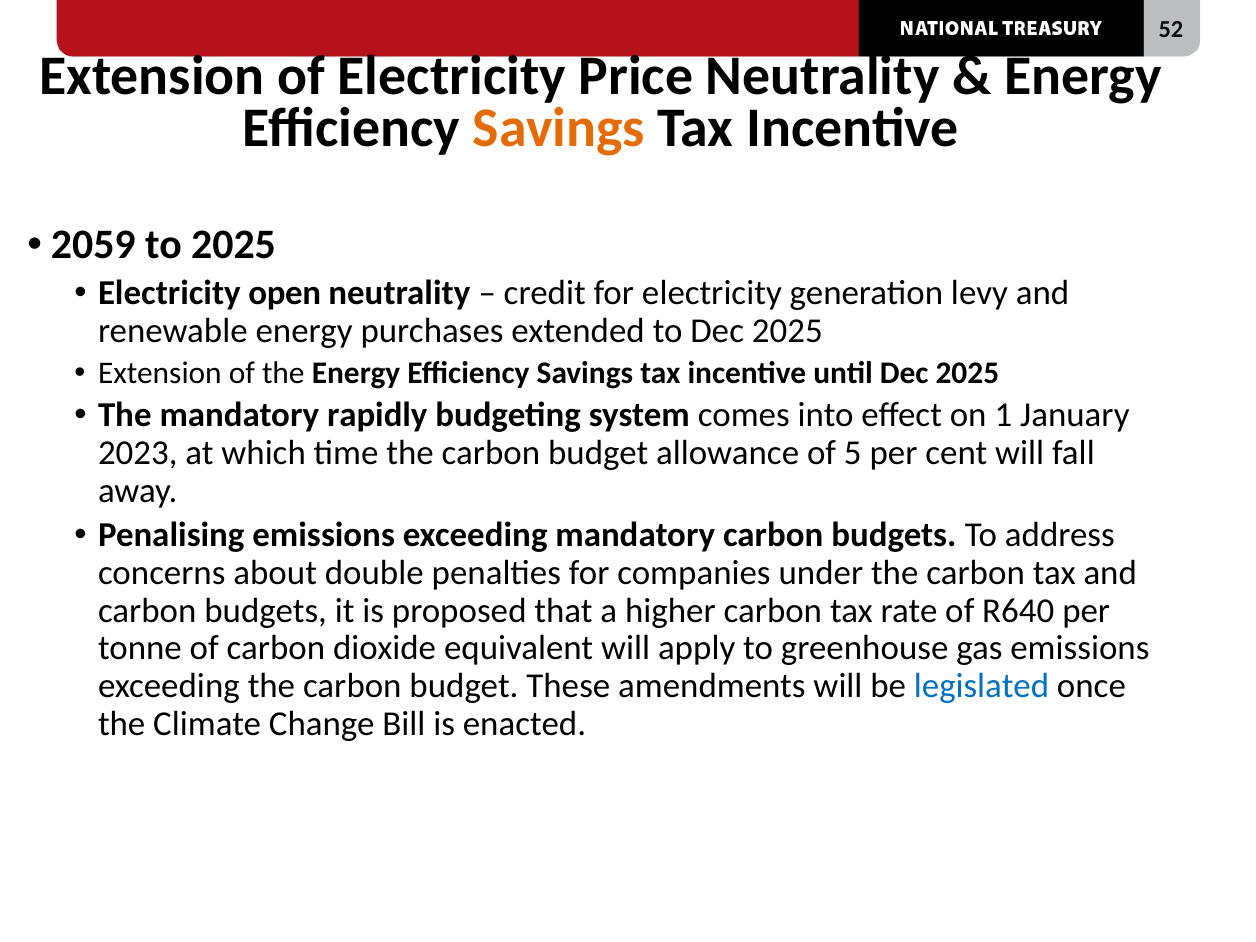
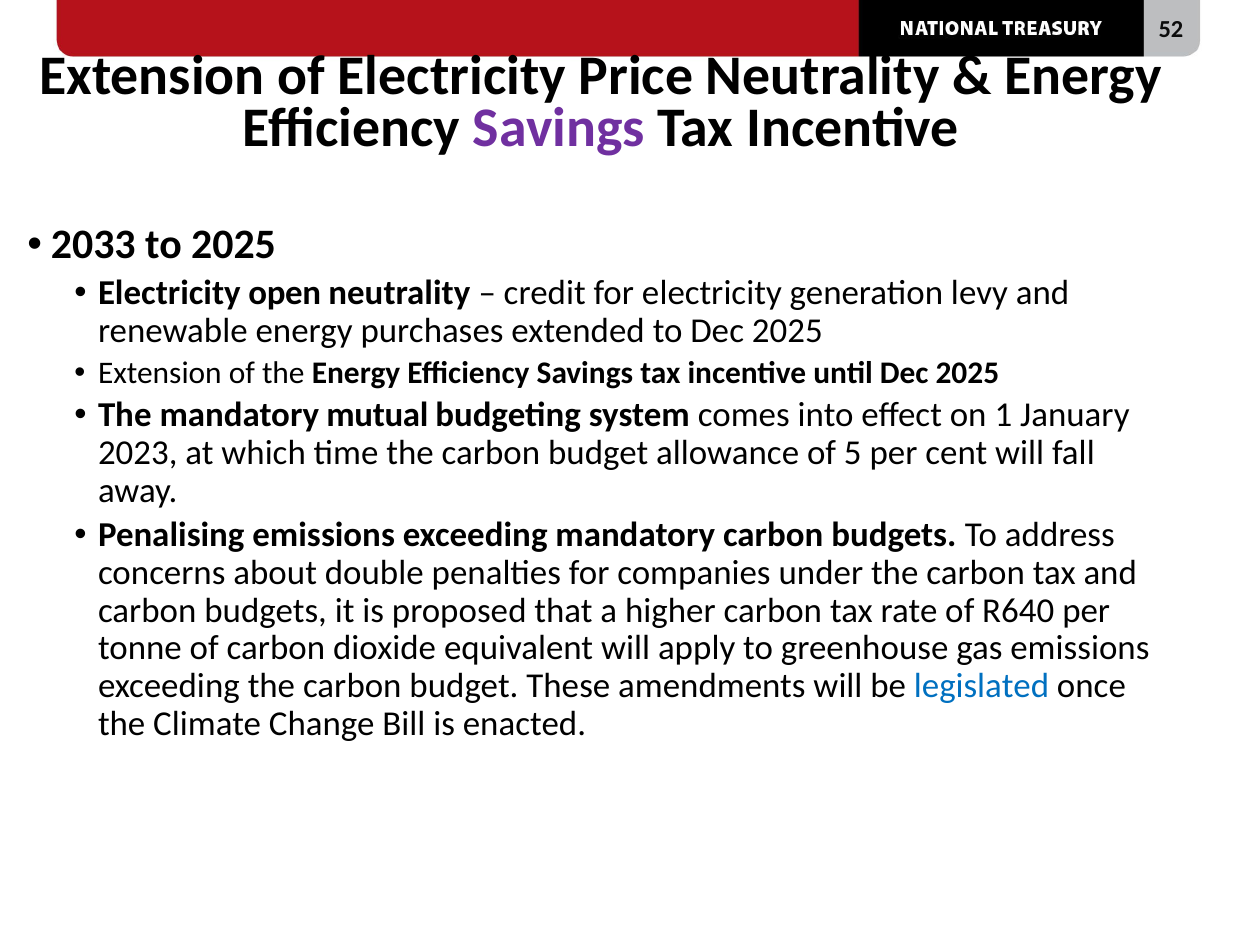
Savings colour: orange -> purple (559, 128)
2059: 2059 -> 2033 (93, 245)
rapidly: rapidly -> mutual (377, 415)
